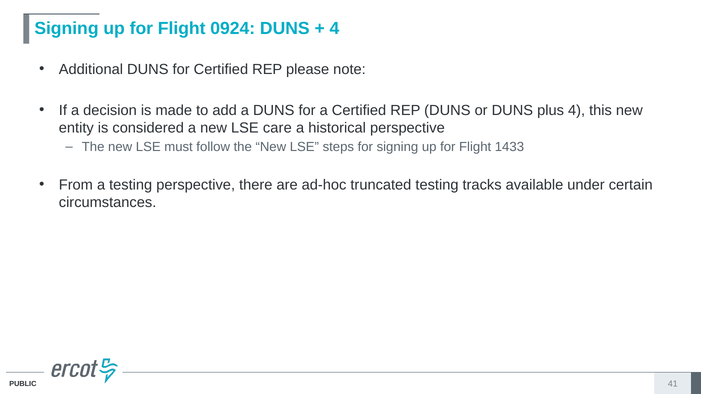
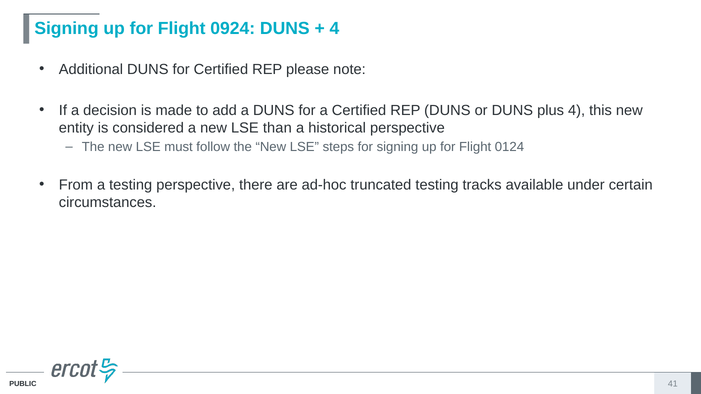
care: care -> than (277, 128)
1433: 1433 -> 0124 (509, 147)
